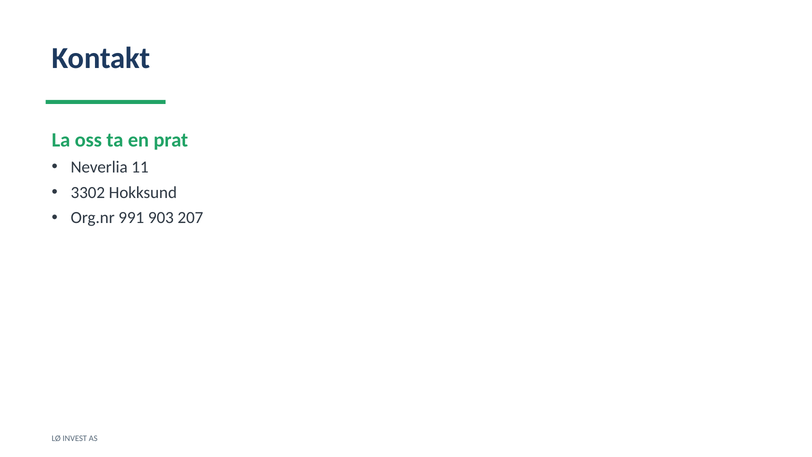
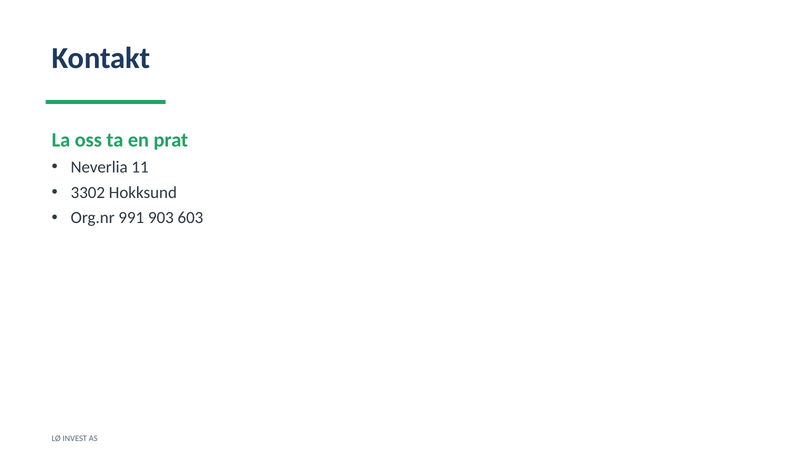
207: 207 -> 603 (190, 218)
